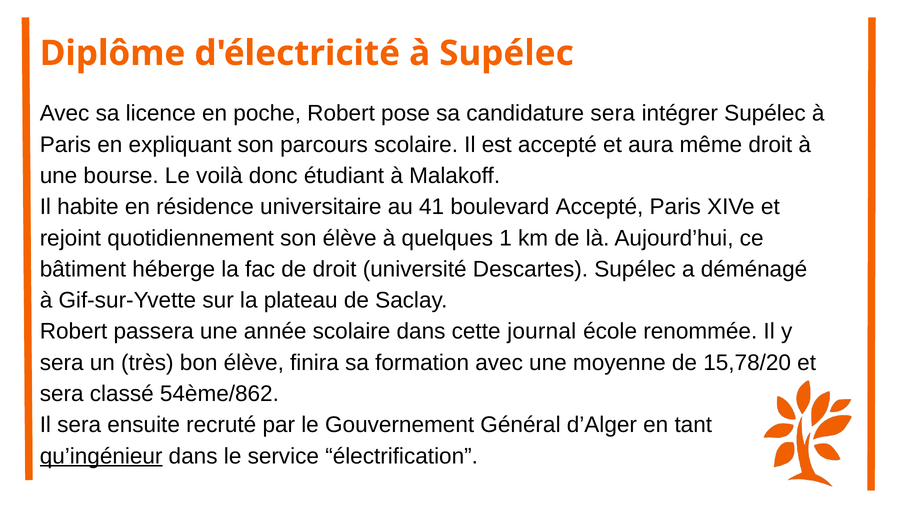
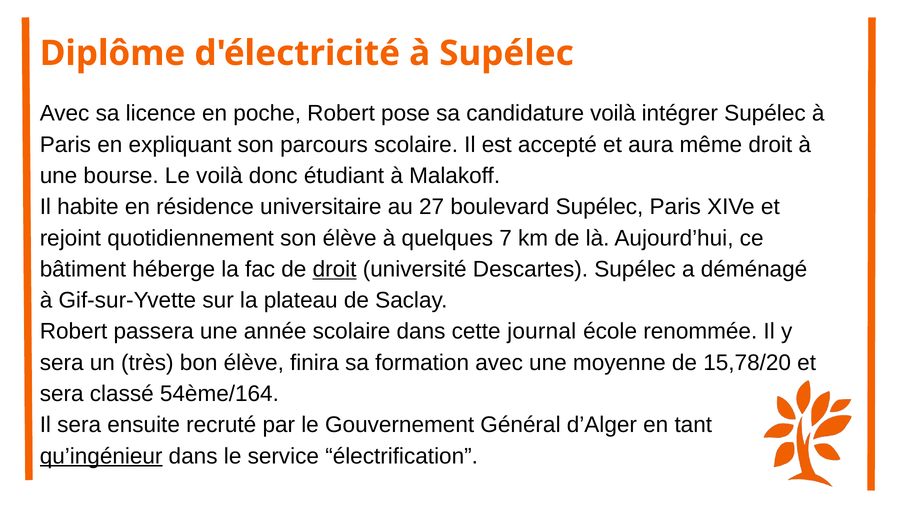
candidature sera: sera -> voilà (613, 113)
41: 41 -> 27 (432, 207)
boulevard Accepté: Accepté -> Supélec (599, 207)
1: 1 -> 7 (506, 238)
droit underline: none -> present (335, 269)
54ème/862: 54ème/862 -> 54ème/164 (219, 393)
